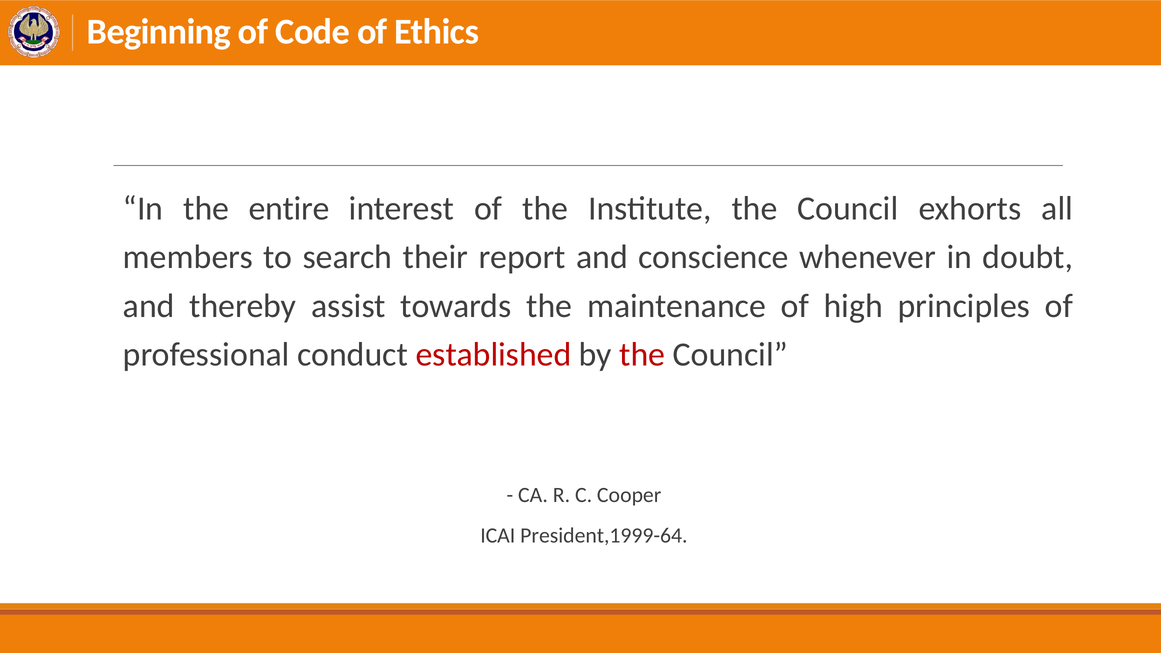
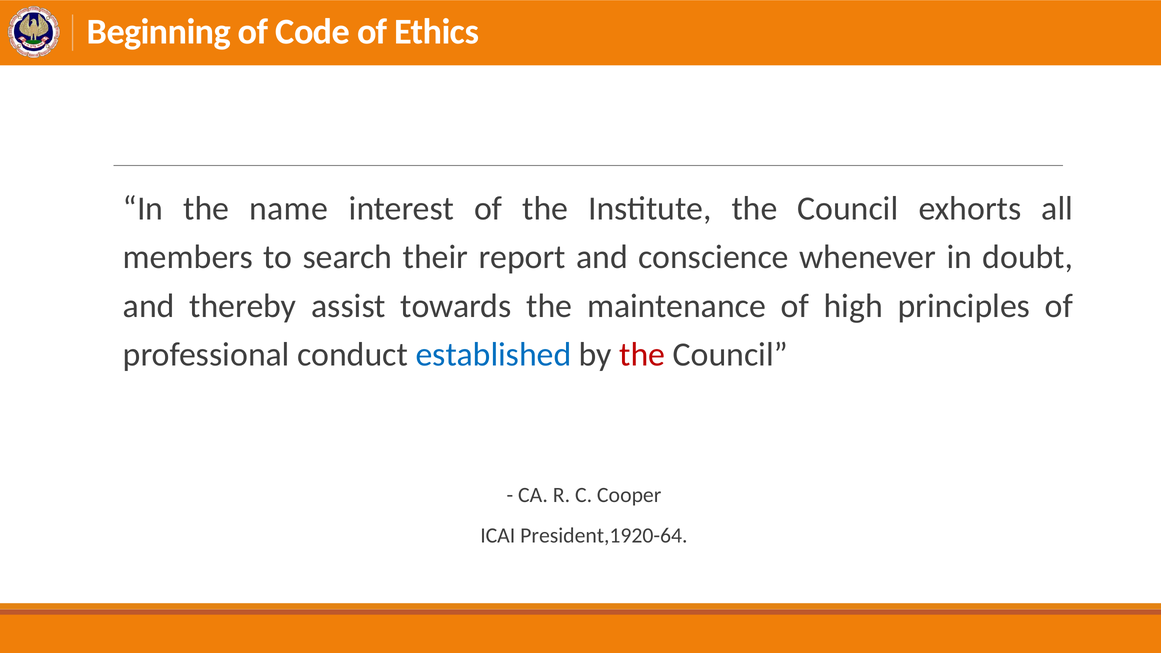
entire: entire -> name (289, 209)
established colour: red -> blue (493, 355)
President,1999-64: President,1999-64 -> President,1920-64 (604, 536)
